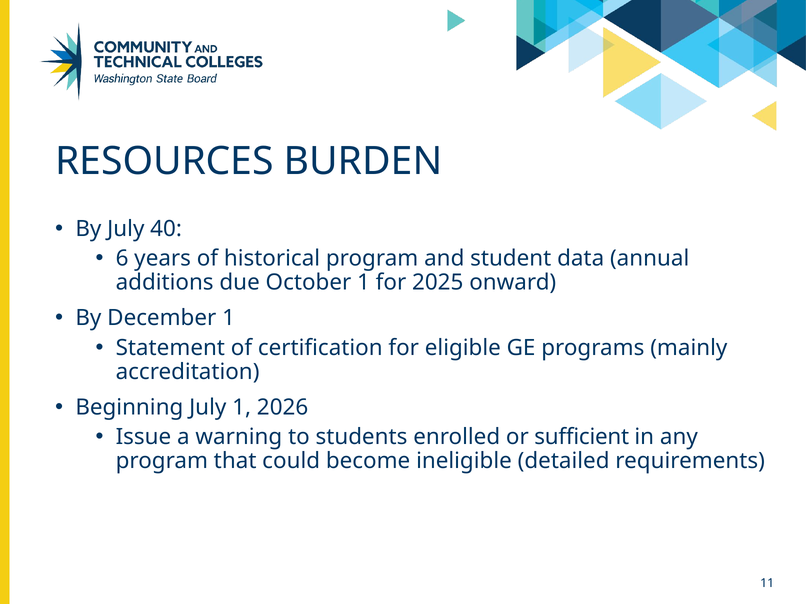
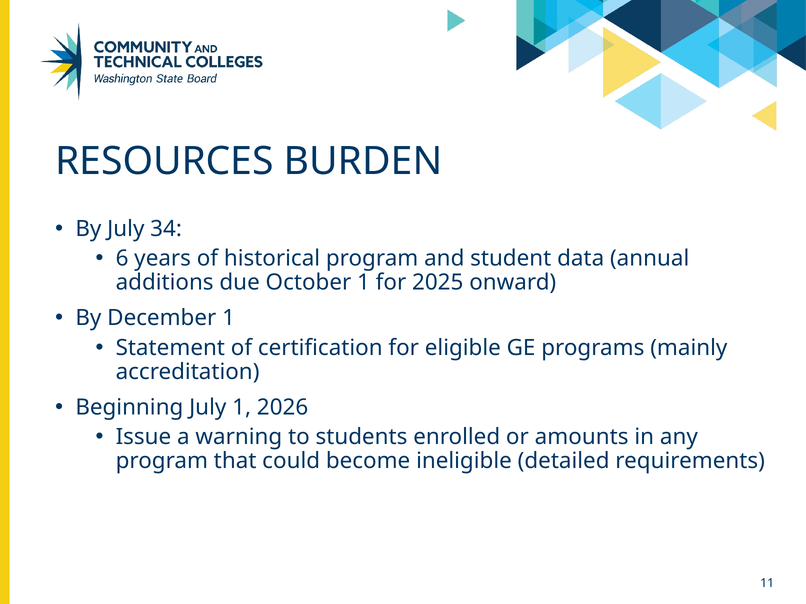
40: 40 -> 34 (166, 229)
sufficient: sufficient -> amounts (582, 437)
